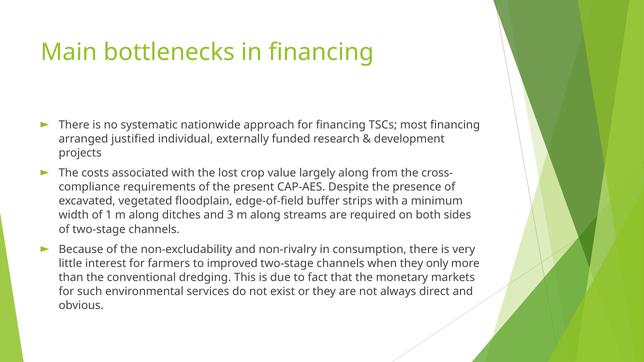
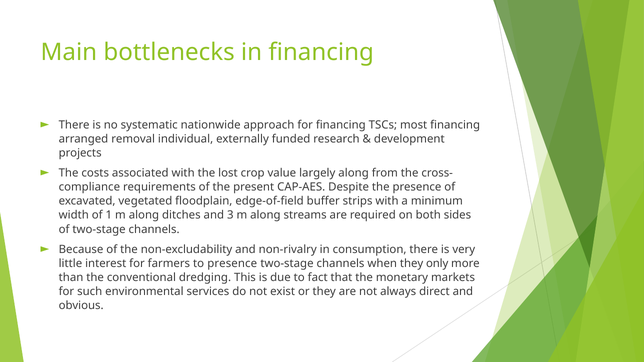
justified: justified -> removal (133, 139)
to improved: improved -> presence (232, 264)
